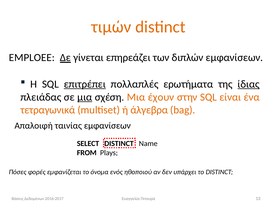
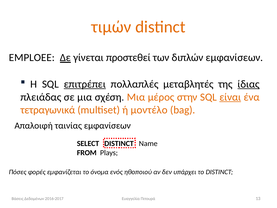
επηρεάζει: επηρεάζει -> προστεθεί (128, 58)
ερωτήματα: ερωτήματα -> μεταβλητές (188, 84)
μια underline: present -> none (85, 97)
έχουν: έχουν -> μέρος (161, 97)
είναι underline: none -> present (230, 97)
άλγεβρα: άλγεβρα -> μοντέλο (149, 110)
